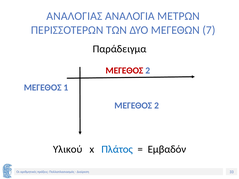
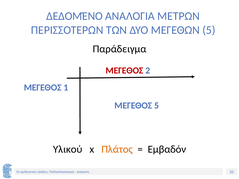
ΑΝΑΛΟΓΙΑΣ: ΑΝΑΛΟΓΙΑΣ -> ΔΕΔΟΜΈΝΟ (75, 16)
ΜΕΓΕΘΩΝ 7: 7 -> 5 (209, 30)
2: 2 -> 5 (157, 106)
Πλάτος colour: blue -> orange (117, 149)
